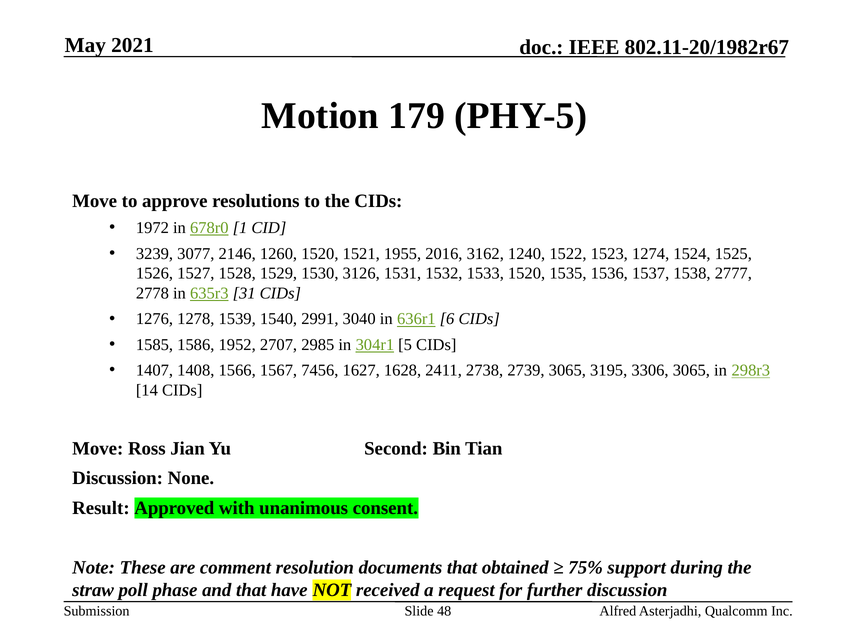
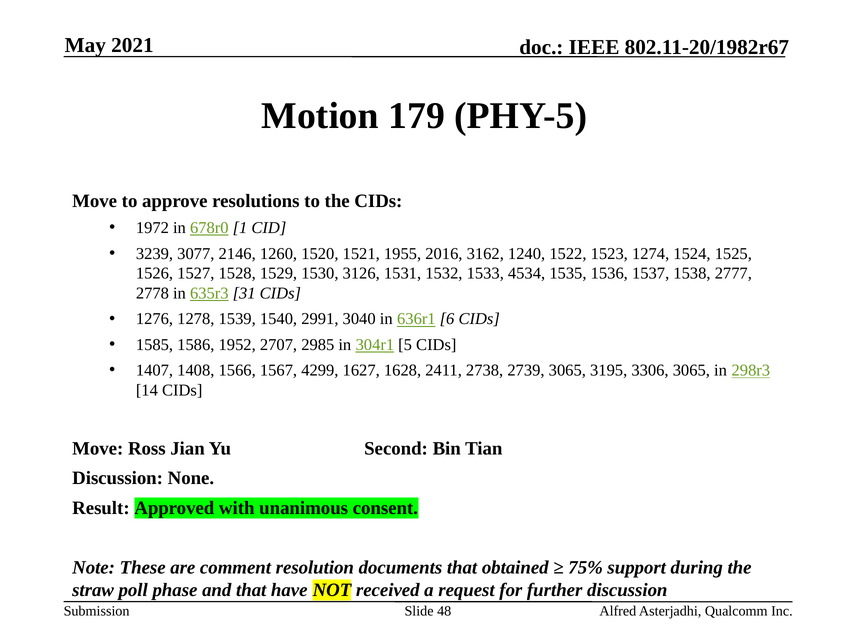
1533 1520: 1520 -> 4534 (527, 273)
7456: 7456 -> 4299 (320, 370)
